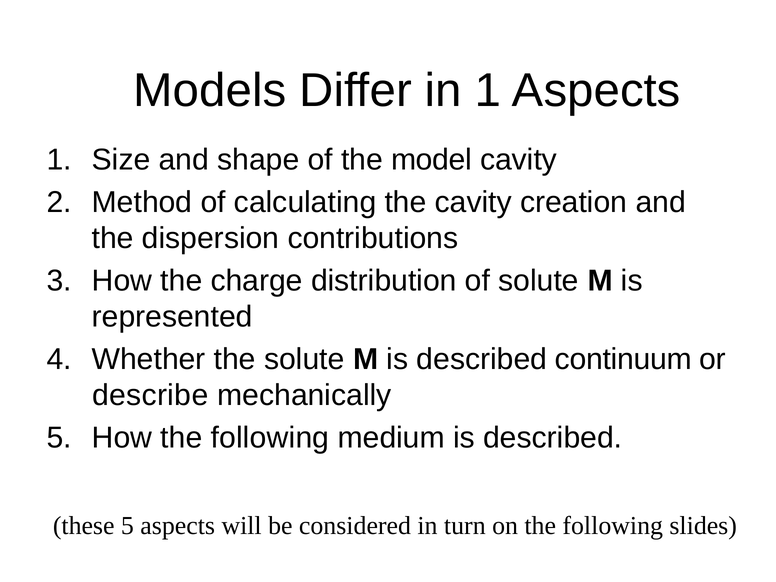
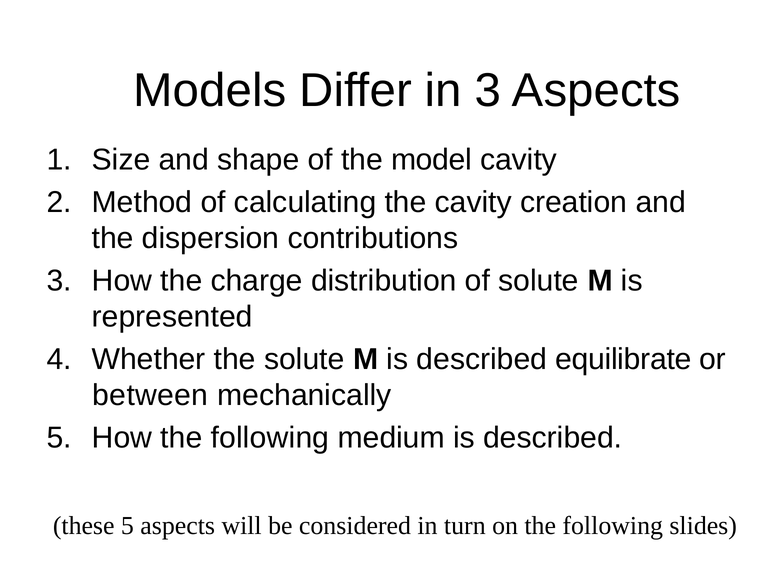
in 1: 1 -> 3 (488, 91)
continuum: continuum -> equilibrate (623, 359)
describe: describe -> between (150, 395)
